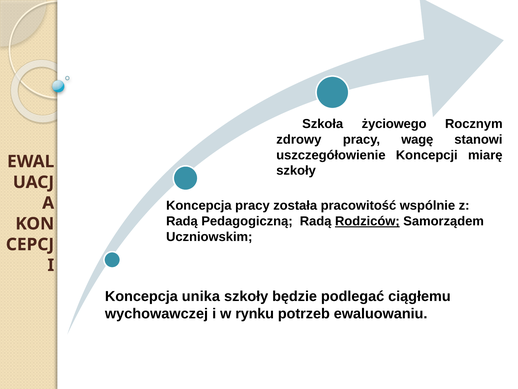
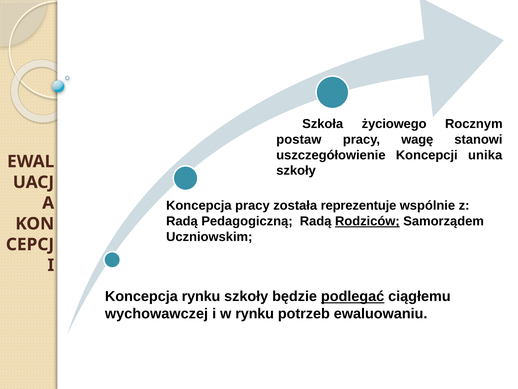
zdrowy: zdrowy -> postaw (299, 139)
miarę: miarę -> unika (485, 155)
pracowitość: pracowitość -> reprezentuje (359, 205)
Koncepcja unika: unika -> rynku (201, 296)
podlegać underline: none -> present (353, 296)
